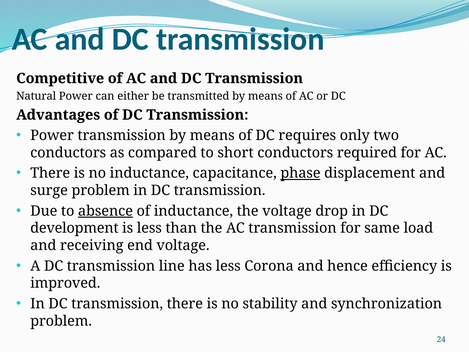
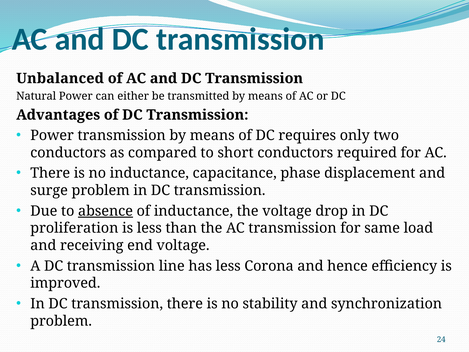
Competitive: Competitive -> Unbalanced (60, 78)
phase underline: present -> none (300, 173)
development: development -> proliferation (74, 228)
